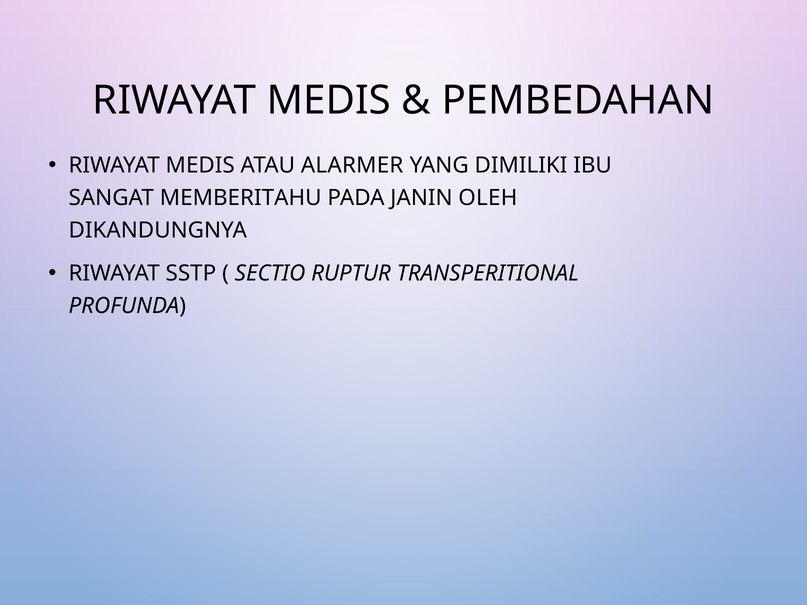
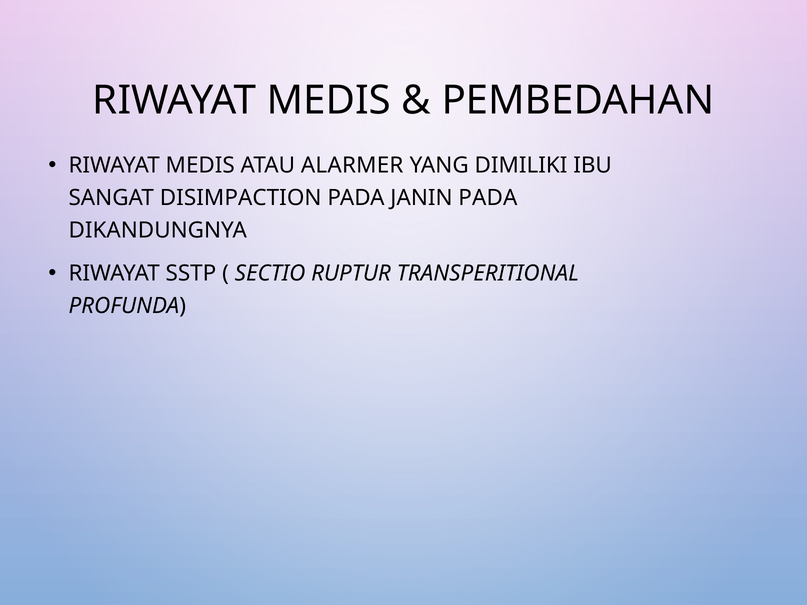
MEMBERITAHU: MEMBERITAHU -> DISIMPACTION (241, 198)
JANIN OLEH: OLEH -> PADA (488, 198)
